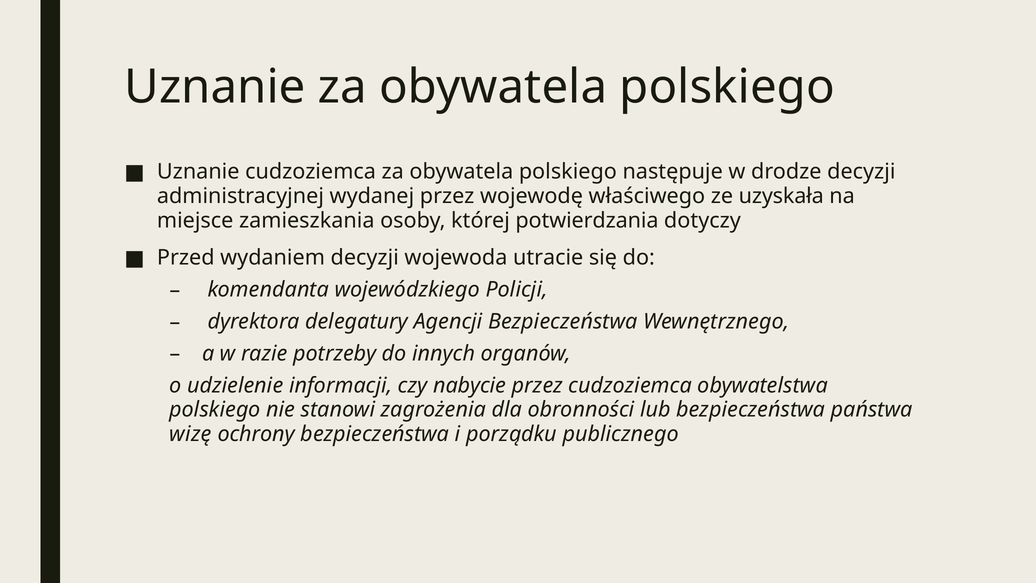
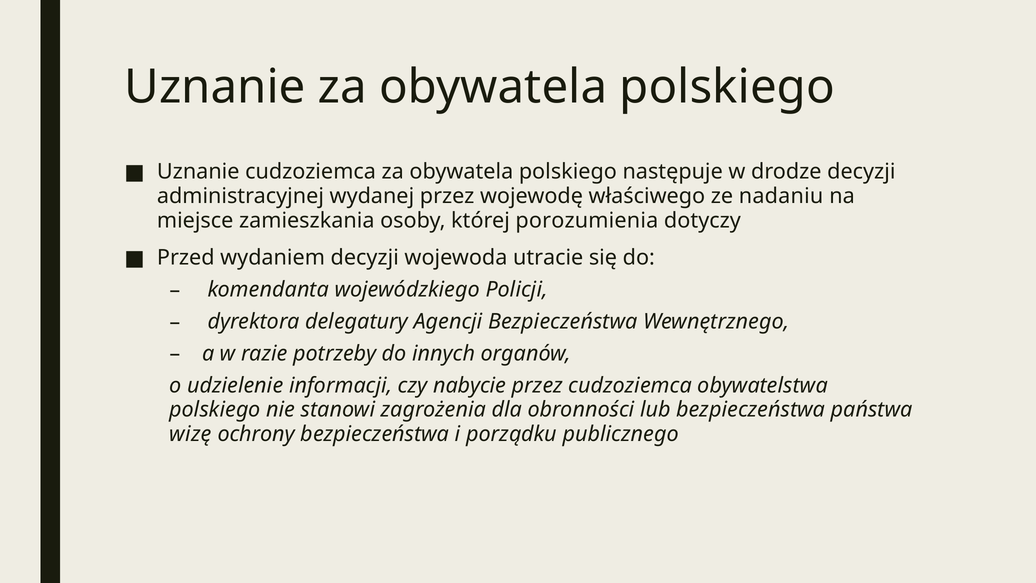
uzyskała: uzyskała -> nadaniu (781, 196)
potwierdzania: potwierdzania -> porozumienia (587, 220)
